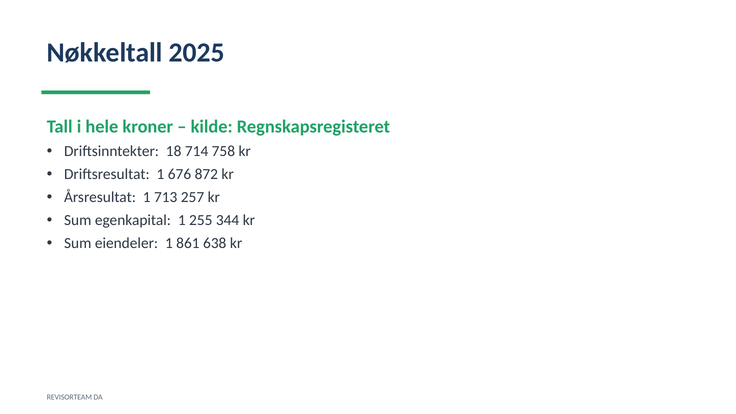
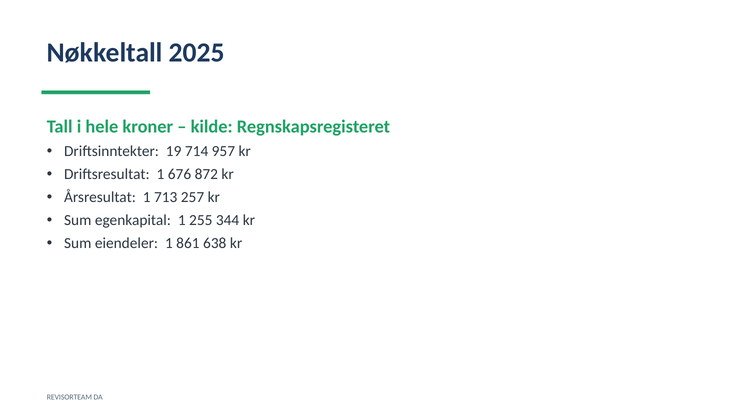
18: 18 -> 19 (174, 151)
758: 758 -> 957 (223, 151)
